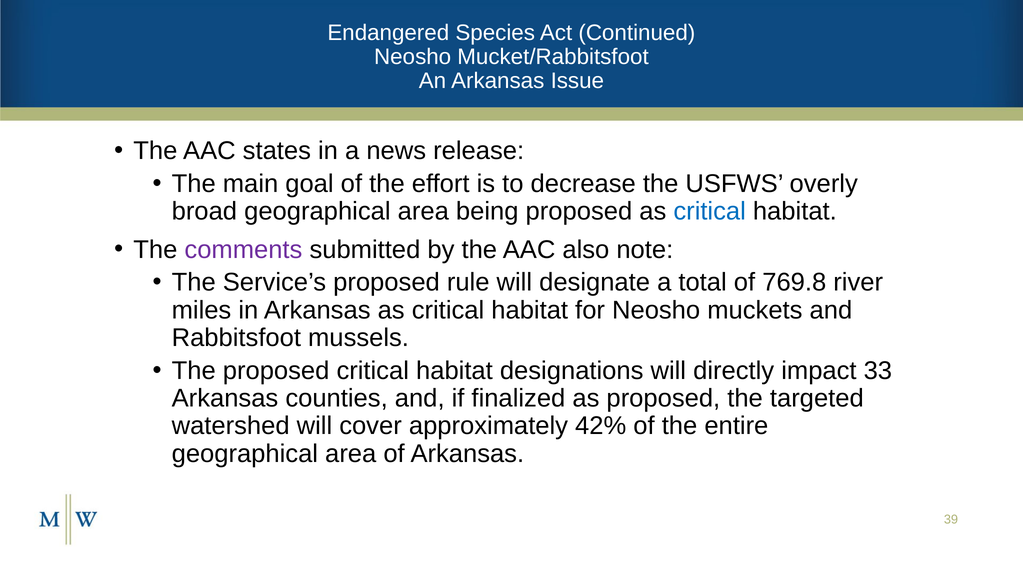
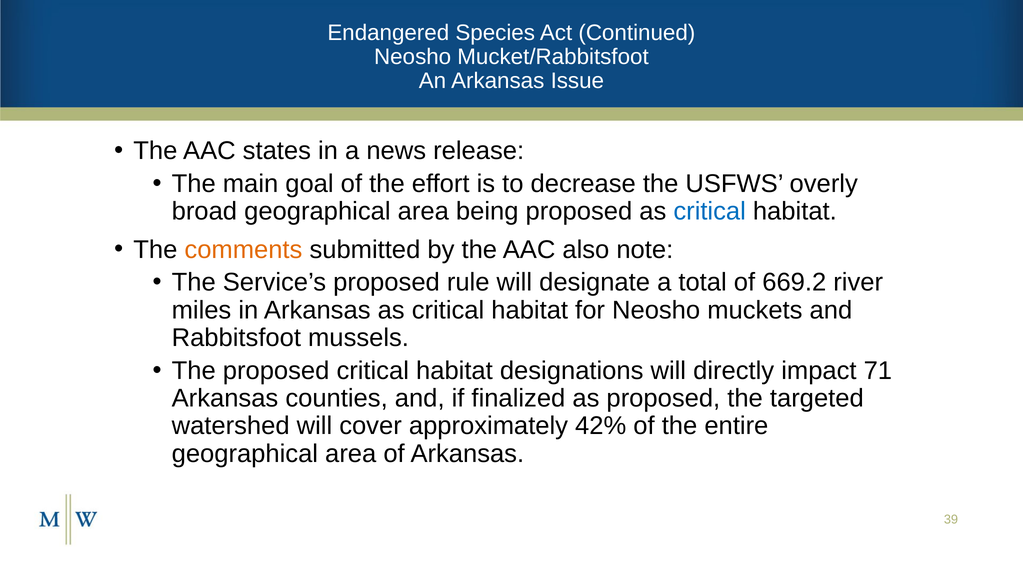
comments colour: purple -> orange (243, 249)
769.8: 769.8 -> 669.2 (794, 282)
33: 33 -> 71 (878, 370)
